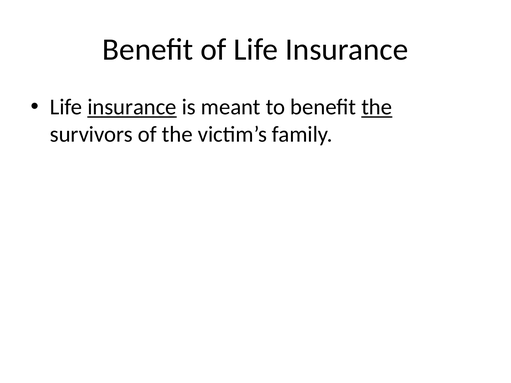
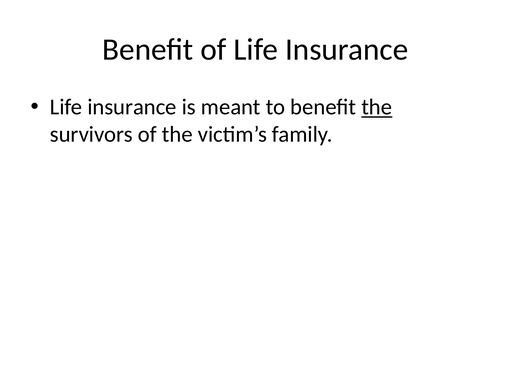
insurance underline: present -> none (132, 107)
